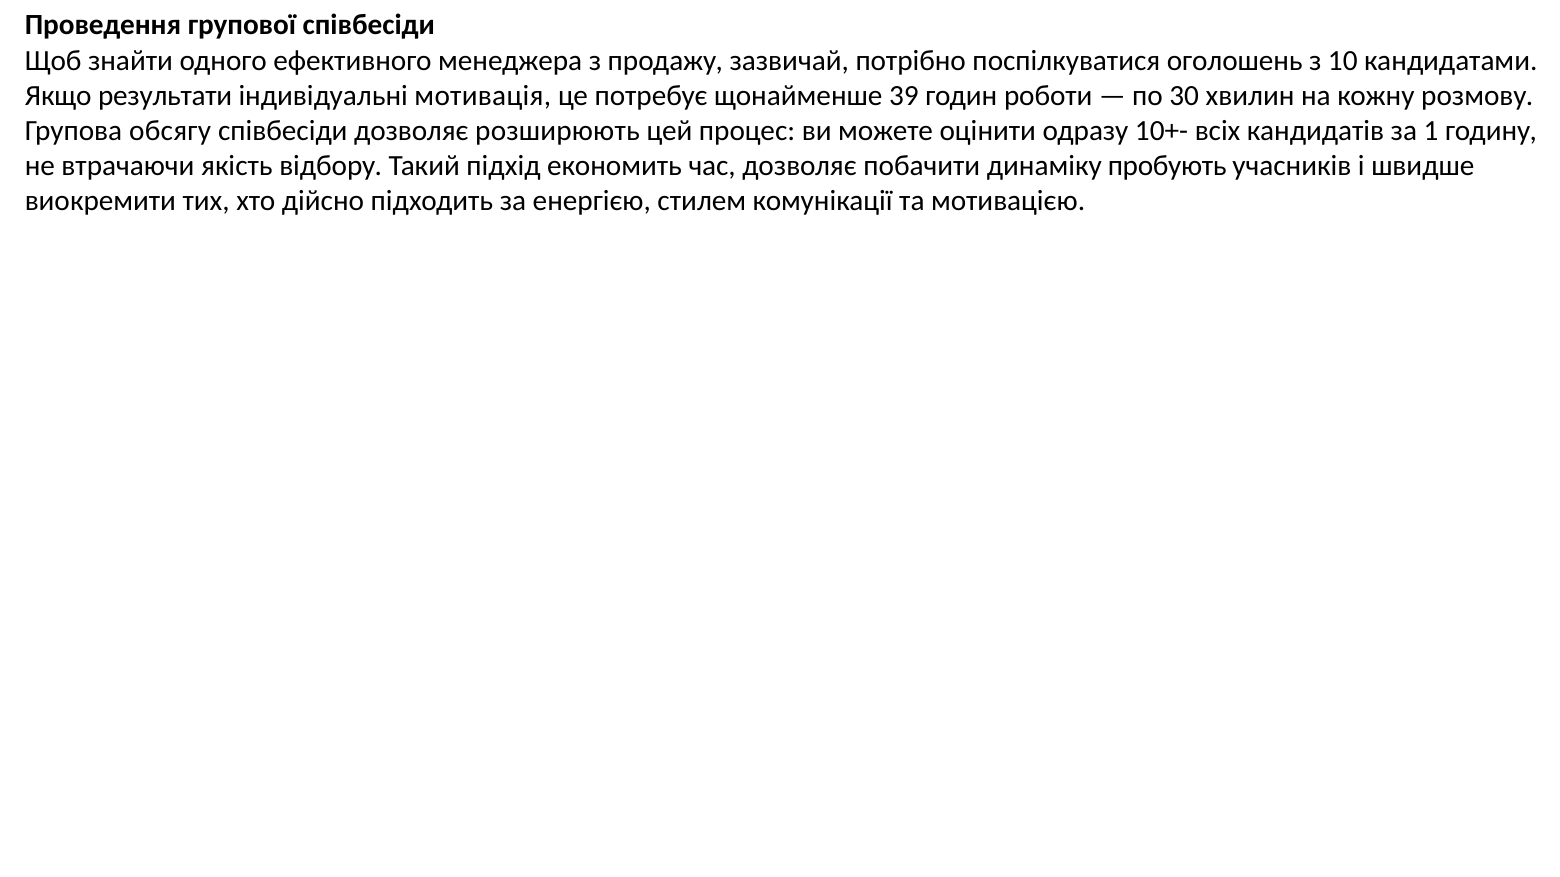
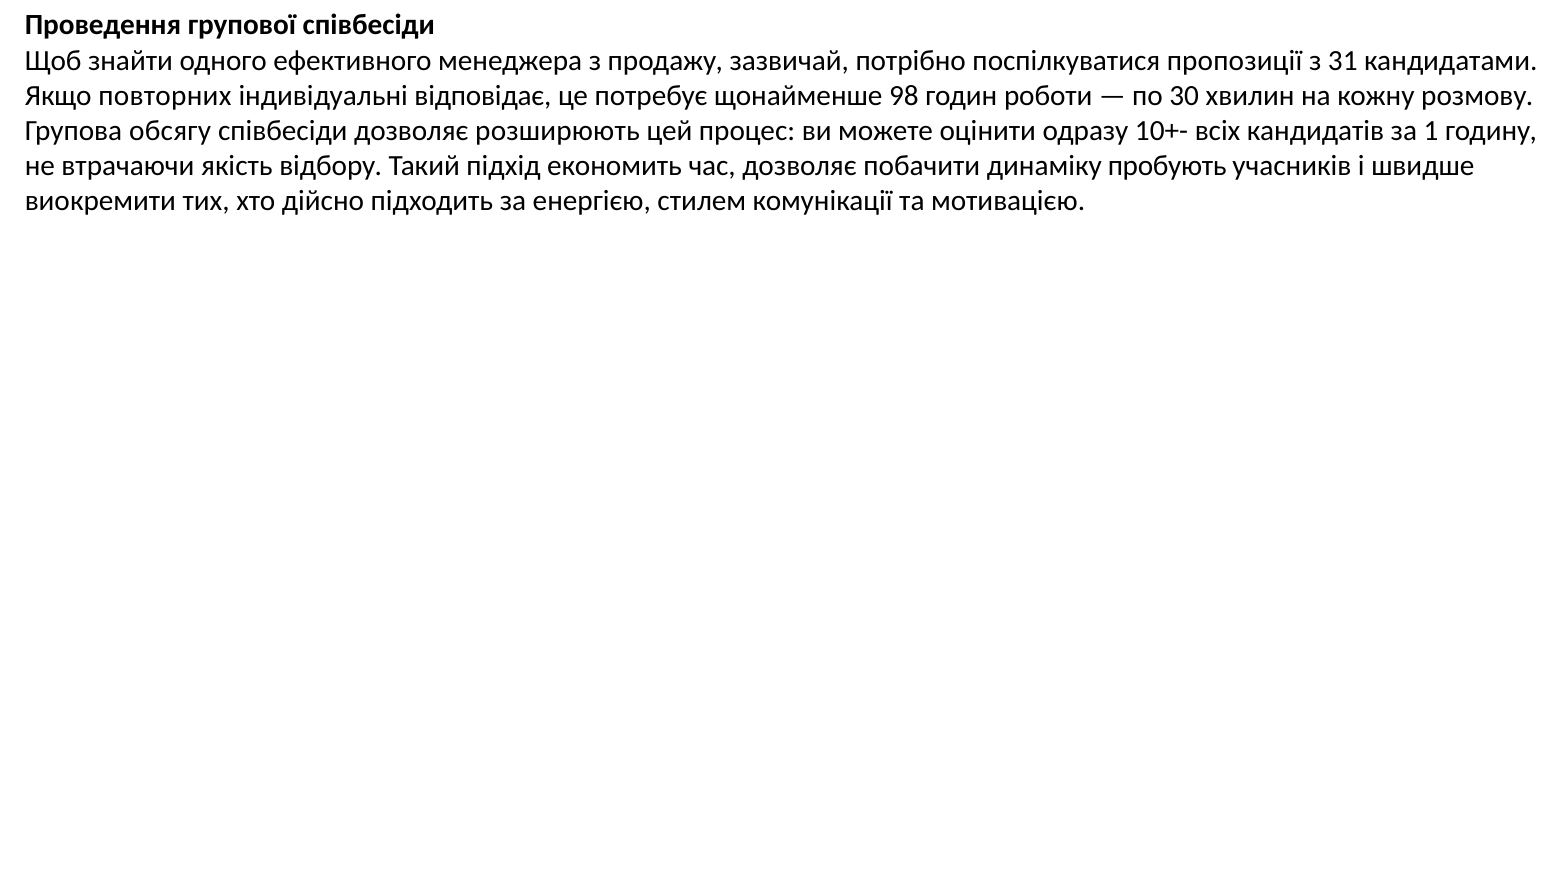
оголошень: оголошень -> пропозиції (1235, 60)
10: 10 -> 31 (1343, 60)
результати: результати -> повторних (165, 96)
мотивація: мотивація -> відповідає (483, 96)
39: 39 -> 98 (904, 96)
